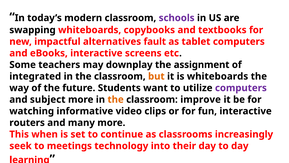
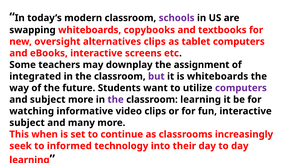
impactful: impactful -> oversight (57, 41)
alternatives fault: fault -> clips (155, 41)
but colour: orange -> purple (156, 76)
the colour: orange -> purple (116, 99)
classroom improve: improve -> learning (201, 99)
routers: routers -> subject (27, 122)
meetings: meetings -> informed (69, 146)
